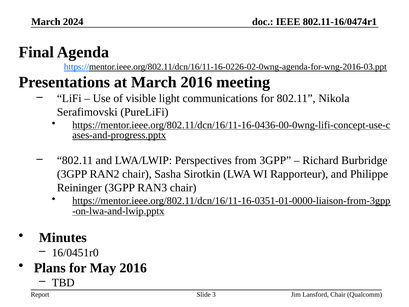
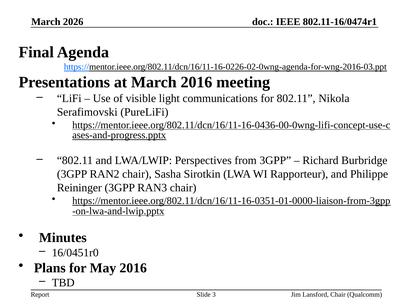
2024: 2024 -> 2026 (73, 22)
